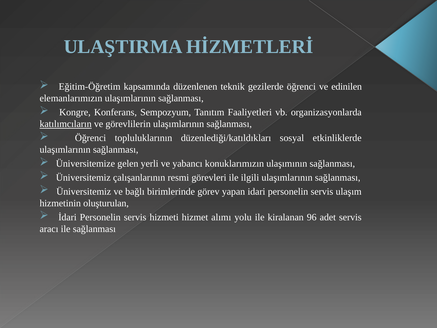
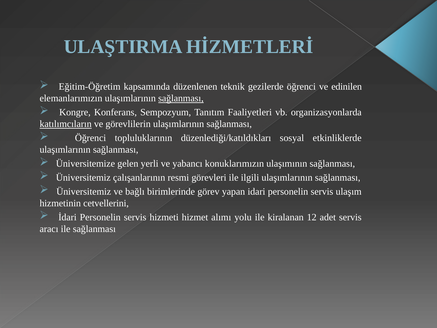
sağlanması underline: none -> present (181, 98)
oluşturulan: oluşturulan -> cetvellerini (106, 203)
96: 96 -> 12 (312, 217)
